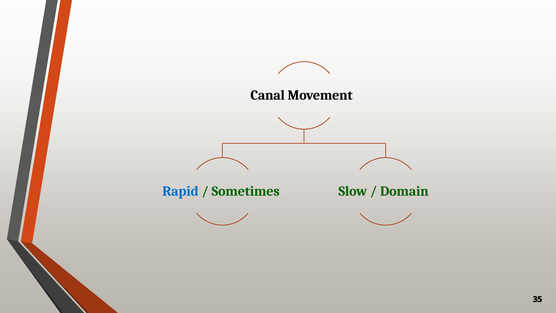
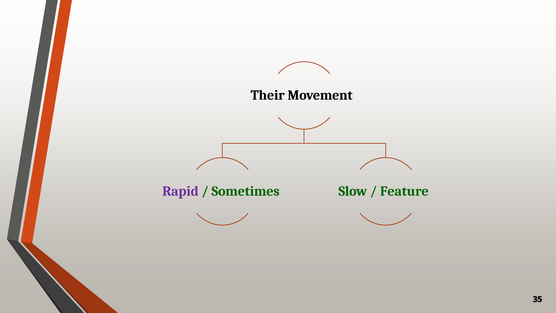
Canal: Canal -> Their (268, 95)
Rapid colour: blue -> purple (180, 191)
Domain: Domain -> Feature (404, 191)
